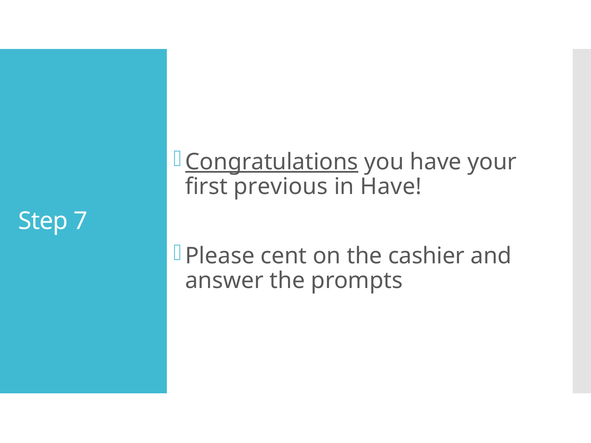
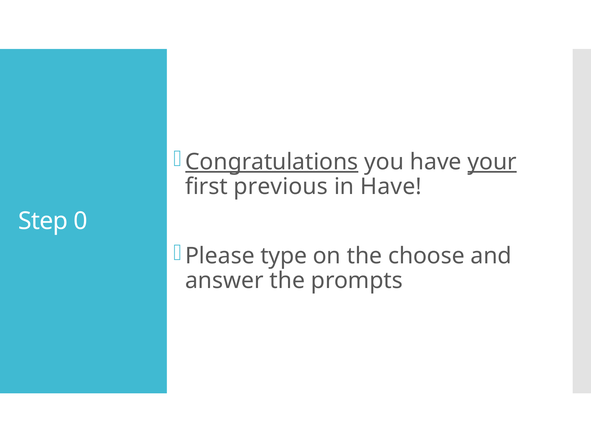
your underline: none -> present (492, 162)
7: 7 -> 0 (81, 221)
cent: cent -> type (284, 256)
cashier: cashier -> choose (426, 256)
